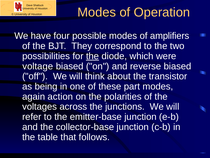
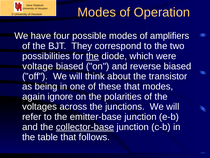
these part: part -> that (132, 86)
action: action -> ignore (60, 96)
collector-base underline: none -> present (85, 127)
